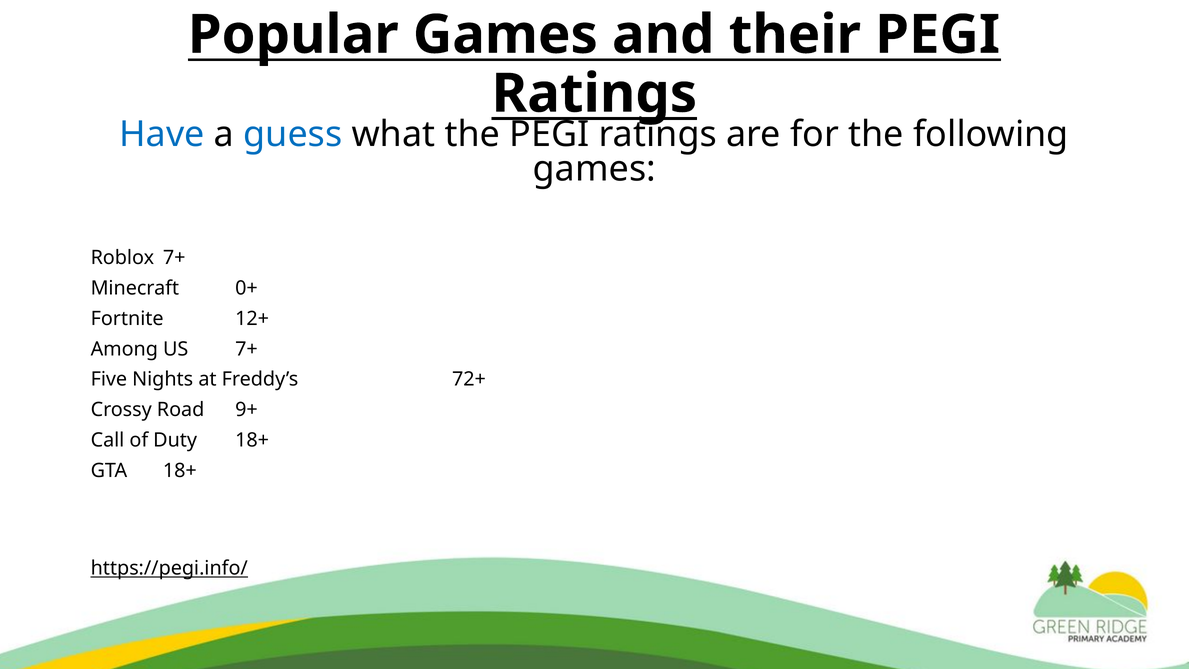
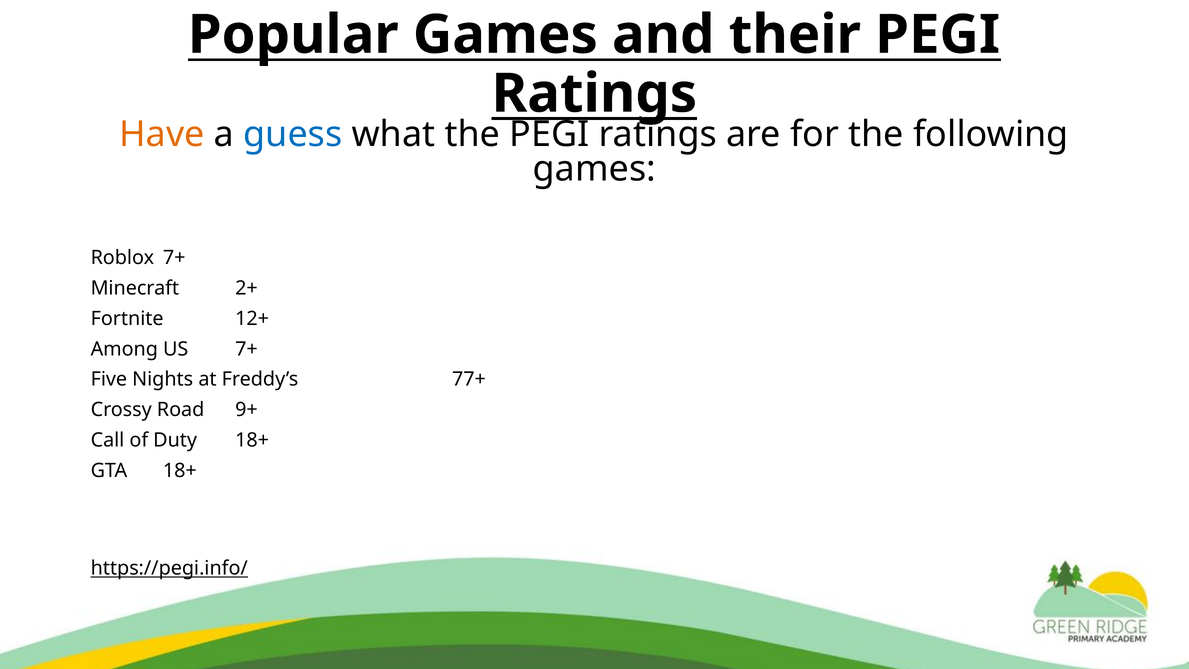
Have colour: blue -> orange (162, 134)
0+: 0+ -> 2+ (247, 288)
72+: 72+ -> 77+ (469, 379)
